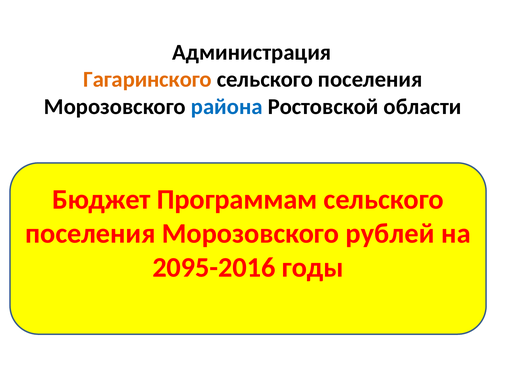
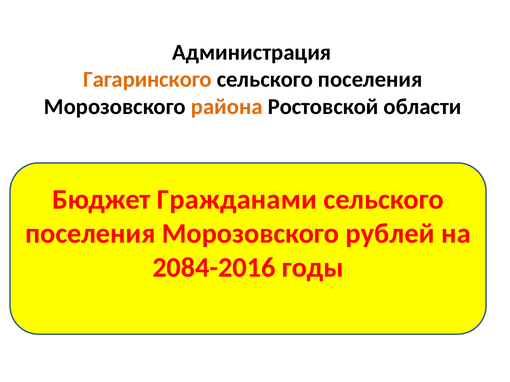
района colour: blue -> orange (227, 107)
Программам: Программам -> Гражданами (237, 200)
2095-2016: 2095-2016 -> 2084-2016 (214, 268)
